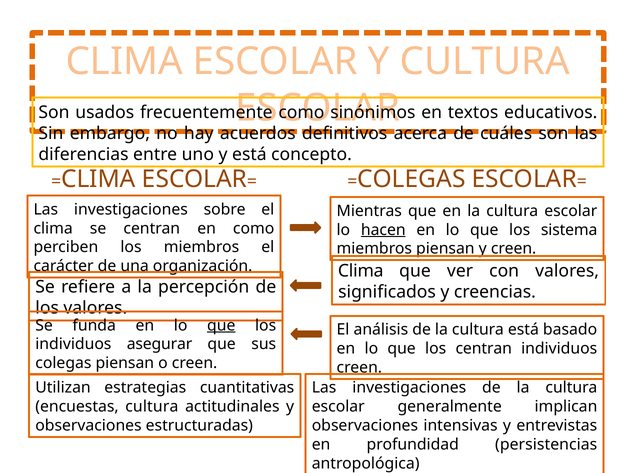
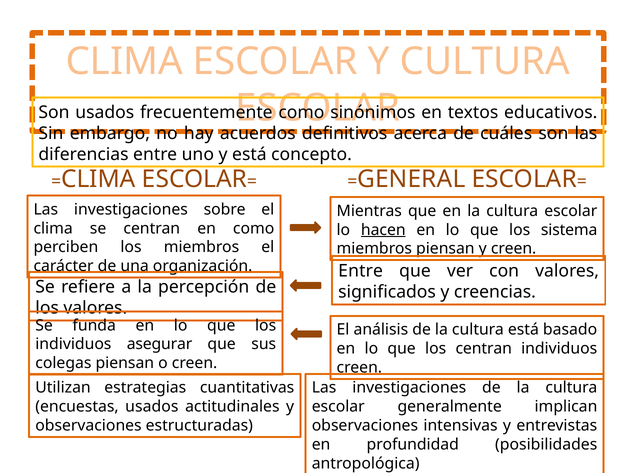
COLEGAS: COLEGAS -> GENERAL (411, 179)
Clima: Clima -> Entre (361, 271)
que underline: present -> none (221, 325)
encuestas cultura: cultura -> usados (152, 407)
persistencias: persistencias -> posibilidades (546, 445)
